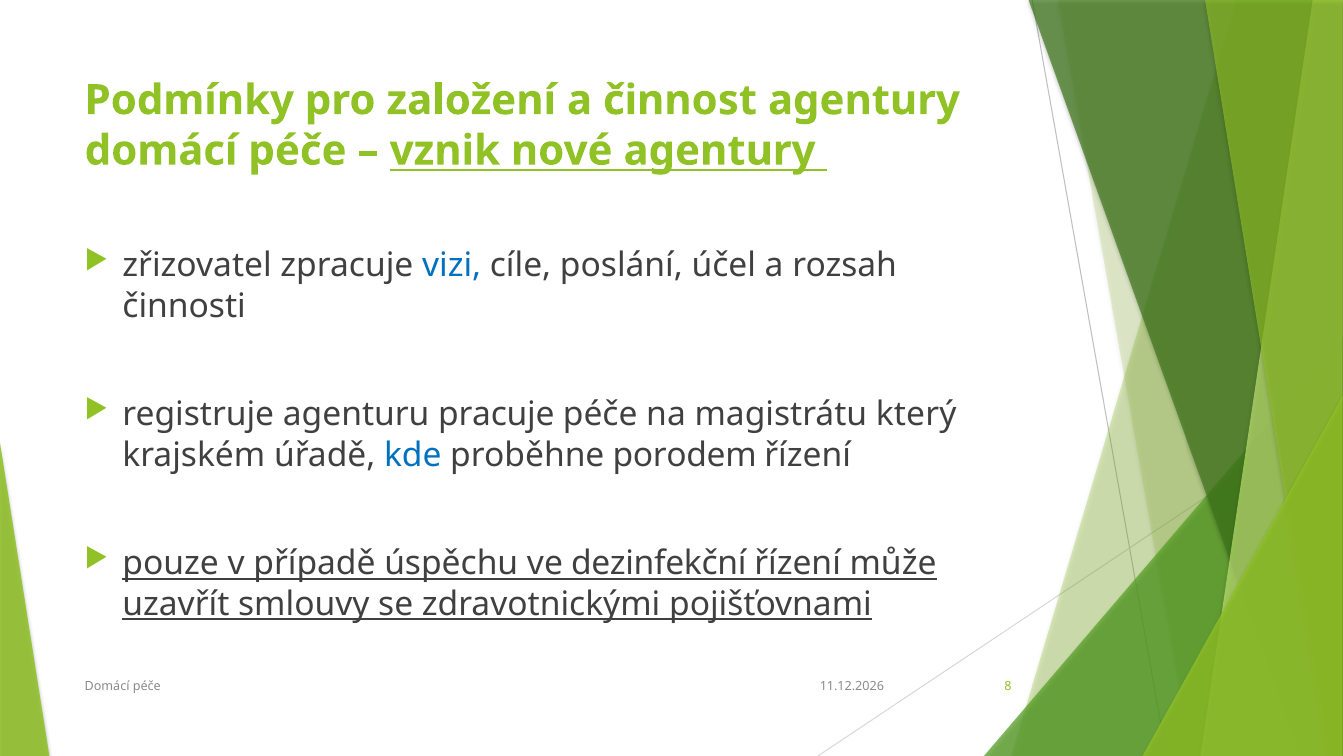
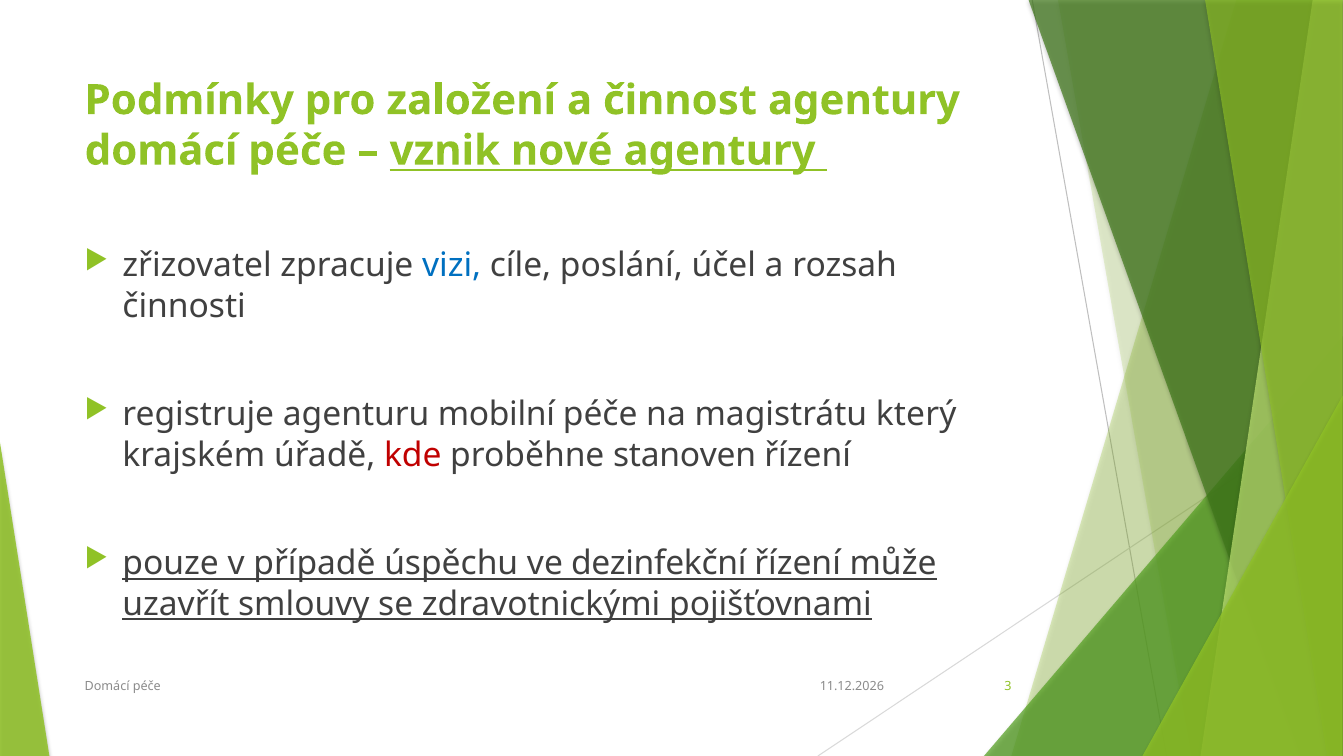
pracuje: pracuje -> mobilní (496, 414)
kde colour: blue -> red (413, 455)
porodem: porodem -> stanoven (685, 455)
8: 8 -> 3 (1008, 685)
